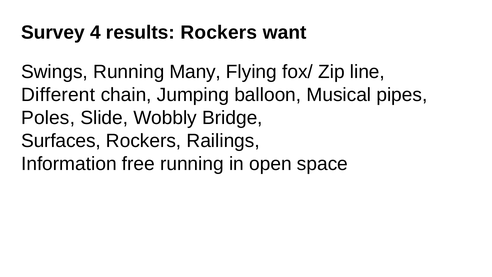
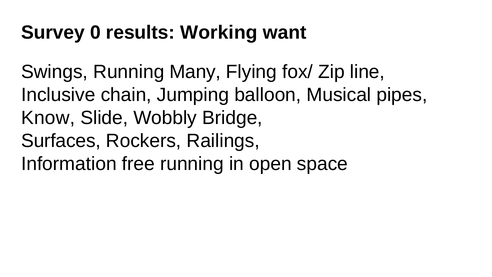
4: 4 -> 0 (95, 32)
results Rockers: Rockers -> Working (219, 32)
Different: Different -> Inclusive (58, 95)
Poles: Poles -> Know (48, 118)
